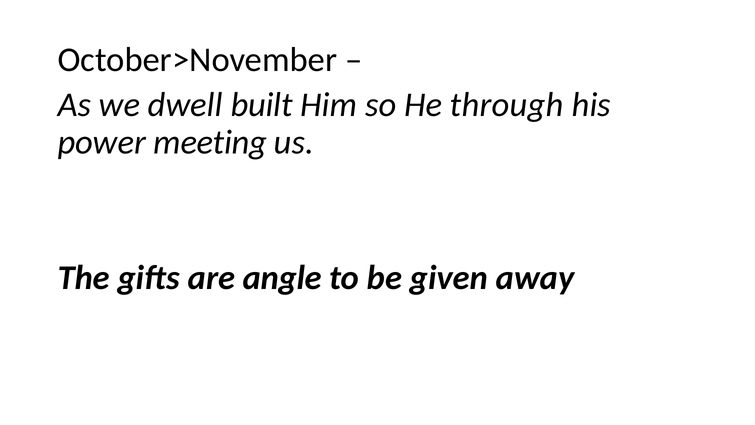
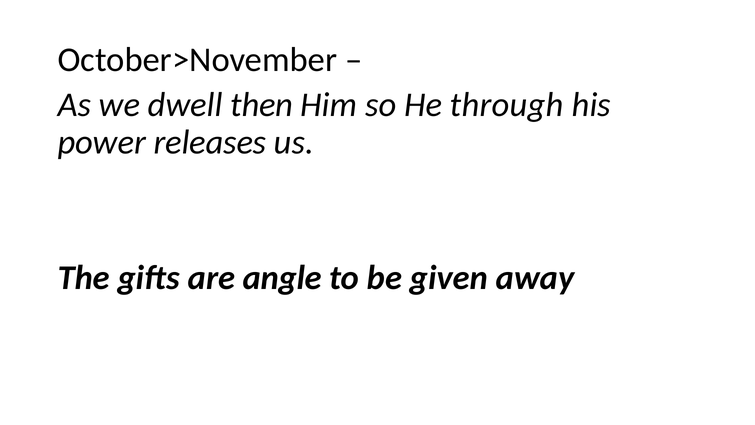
built: built -> then (262, 105)
meeting: meeting -> releases (210, 142)
